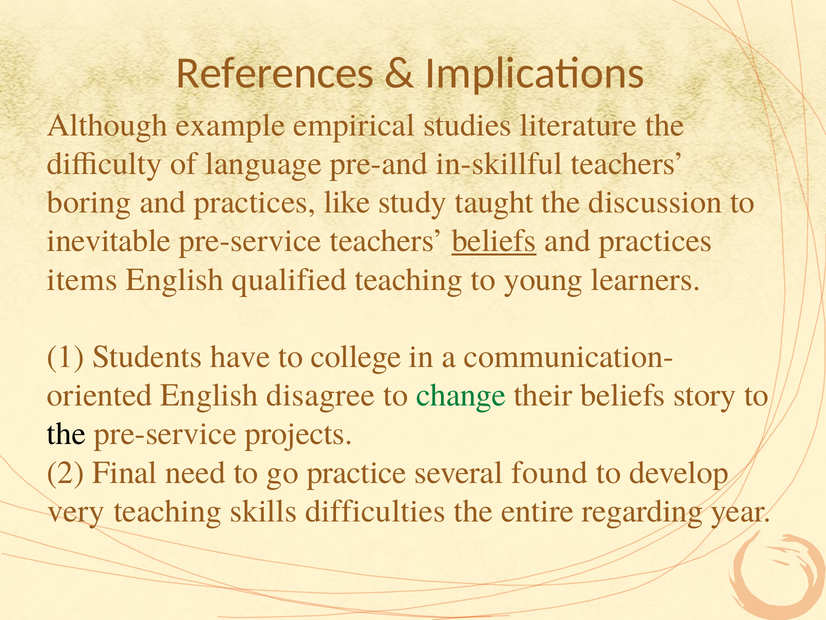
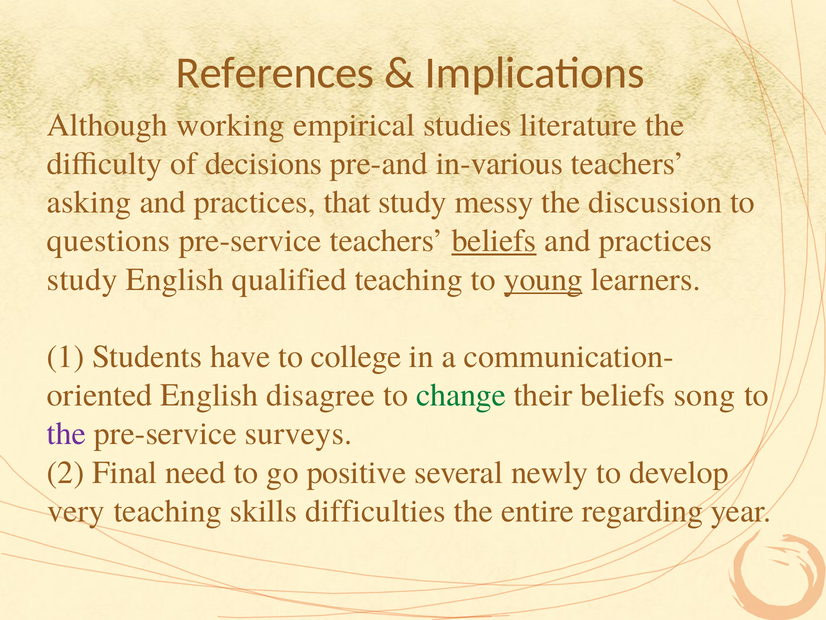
example: example -> working (231, 125)
language: language -> decisions (264, 164)
in-skillful: in-skillful -> in-various (499, 164)
boring: boring -> asking (89, 202)
like: like -> that (347, 202)
taught: taught -> messy (494, 202)
inevitable: inevitable -> questions (109, 241)
items: items -> study (82, 279)
young underline: none -> present (543, 279)
story: story -> song (704, 395)
the colour: black -> purple (66, 433)
projects: projects -> surveys (299, 433)
practice: practice -> positive (357, 472)
found: found -> newly (550, 472)
